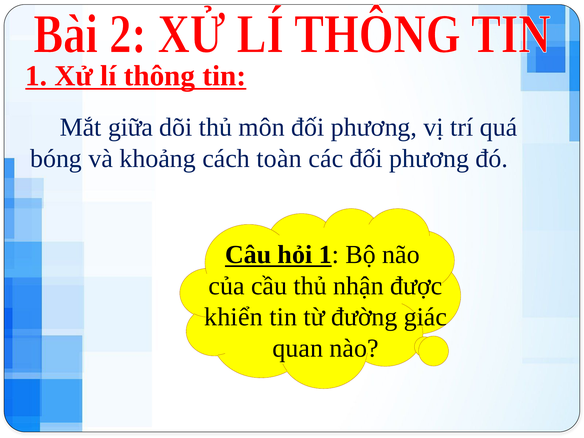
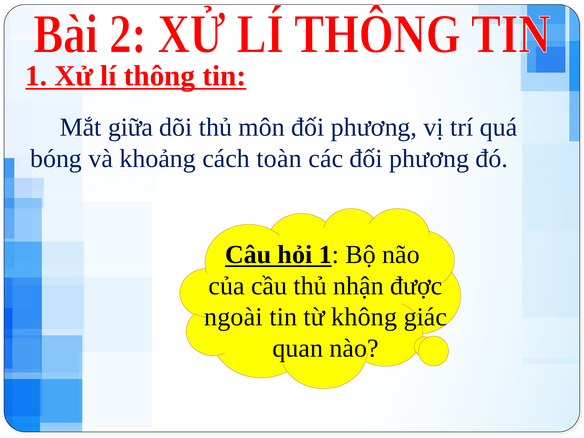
khiển: khiển -> ngoài (233, 317)
đường: đường -> không (364, 317)
